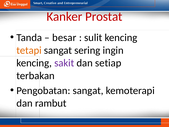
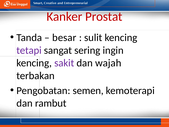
tetapi colour: orange -> purple (29, 50)
setiap: setiap -> wajah (108, 63)
Pengobatan sangat: sangat -> semen (88, 90)
